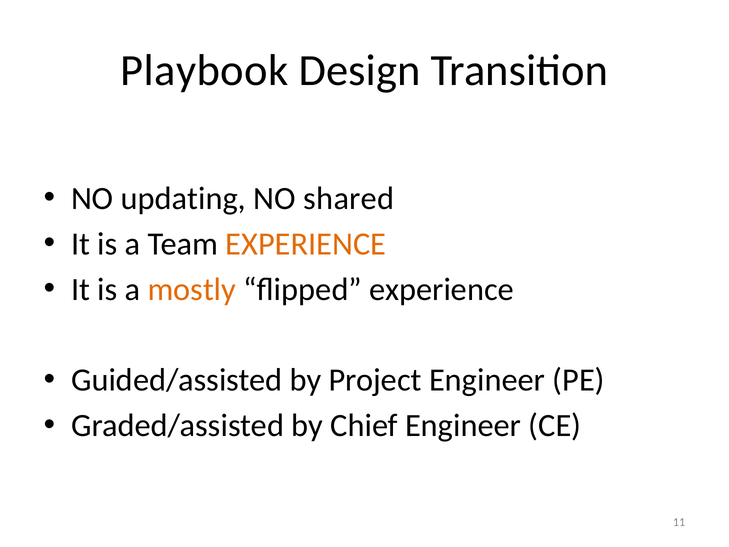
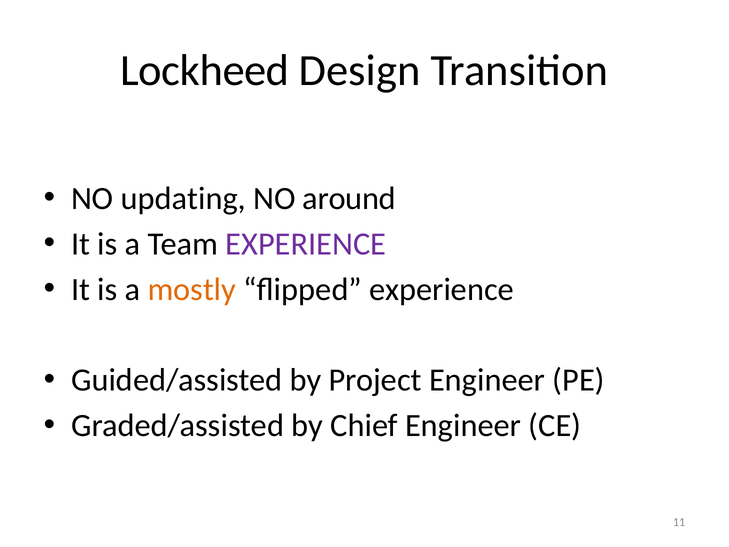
Playbook: Playbook -> Lockheed (205, 71)
shared: shared -> around (349, 198)
EXPERIENCE colour: orange -> purple (306, 244)
